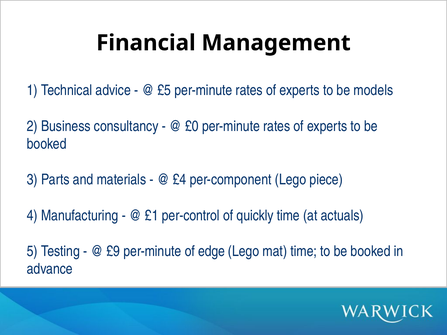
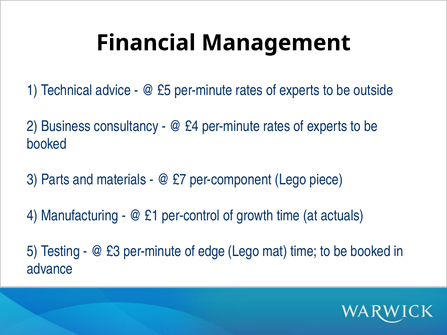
models: models -> outside (373, 90)
£0: £0 -> £4 (192, 126)
£4: £4 -> £7 (180, 180)
quickly: quickly -> growth (255, 216)
£9: £9 -> £3 (113, 251)
